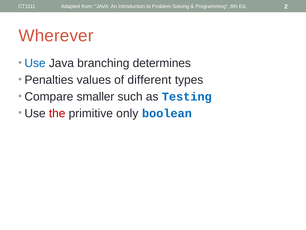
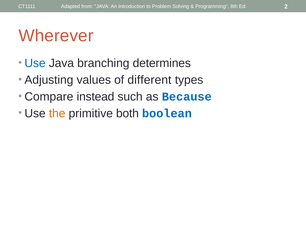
Penalties: Penalties -> Adjusting (49, 80)
smaller: smaller -> instead (95, 96)
Testing: Testing -> Because (187, 96)
the colour: red -> orange (57, 113)
only: only -> both (127, 113)
